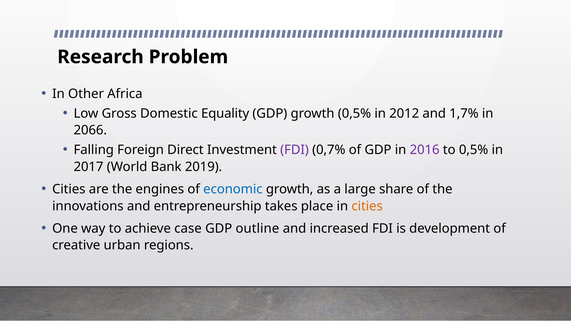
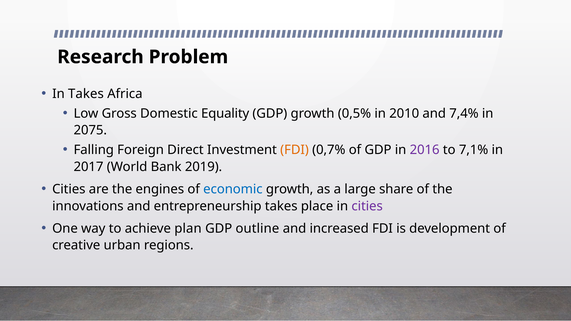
In Other: Other -> Takes (86, 94)
2012: 2012 -> 2010 (404, 113)
1,7%: 1,7% -> 7,4% (464, 113)
2066: 2066 -> 2075 (90, 130)
FDI colour: purple -> orange (295, 150)
to 0,5%: 0,5% -> 7,1% (474, 150)
cities colour: orange -> purple (367, 206)
case: case -> plan (188, 228)
